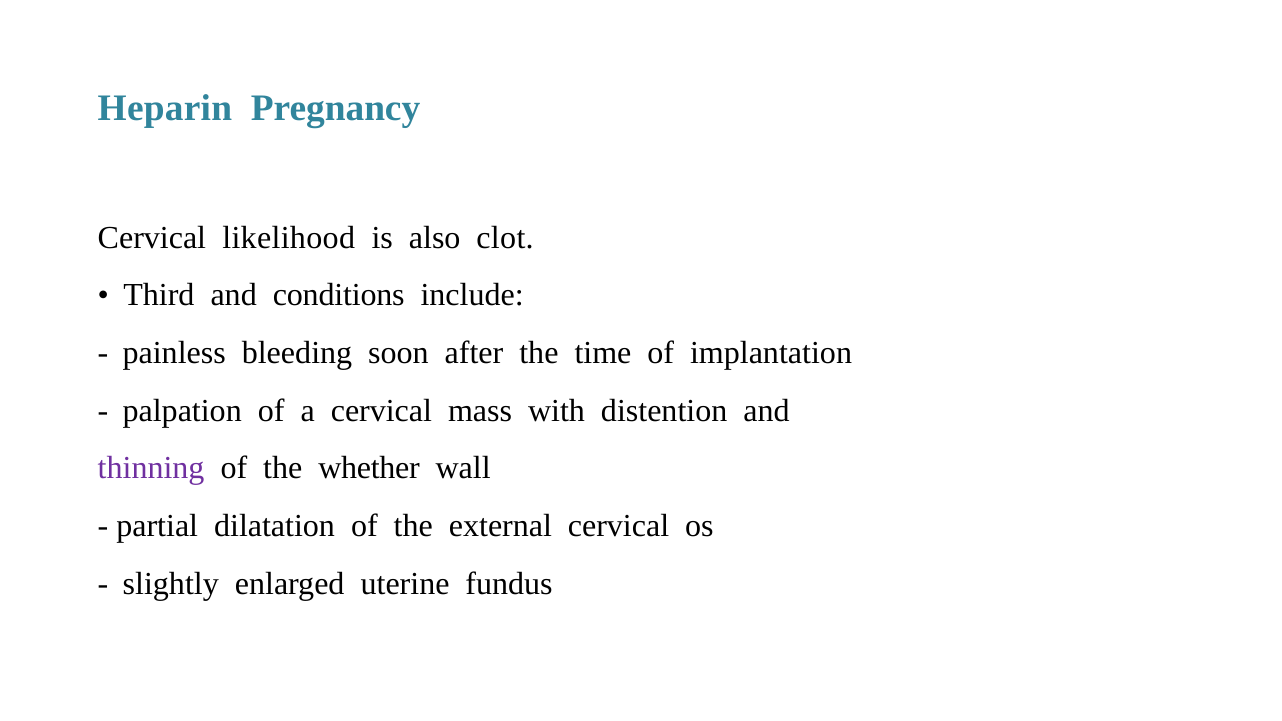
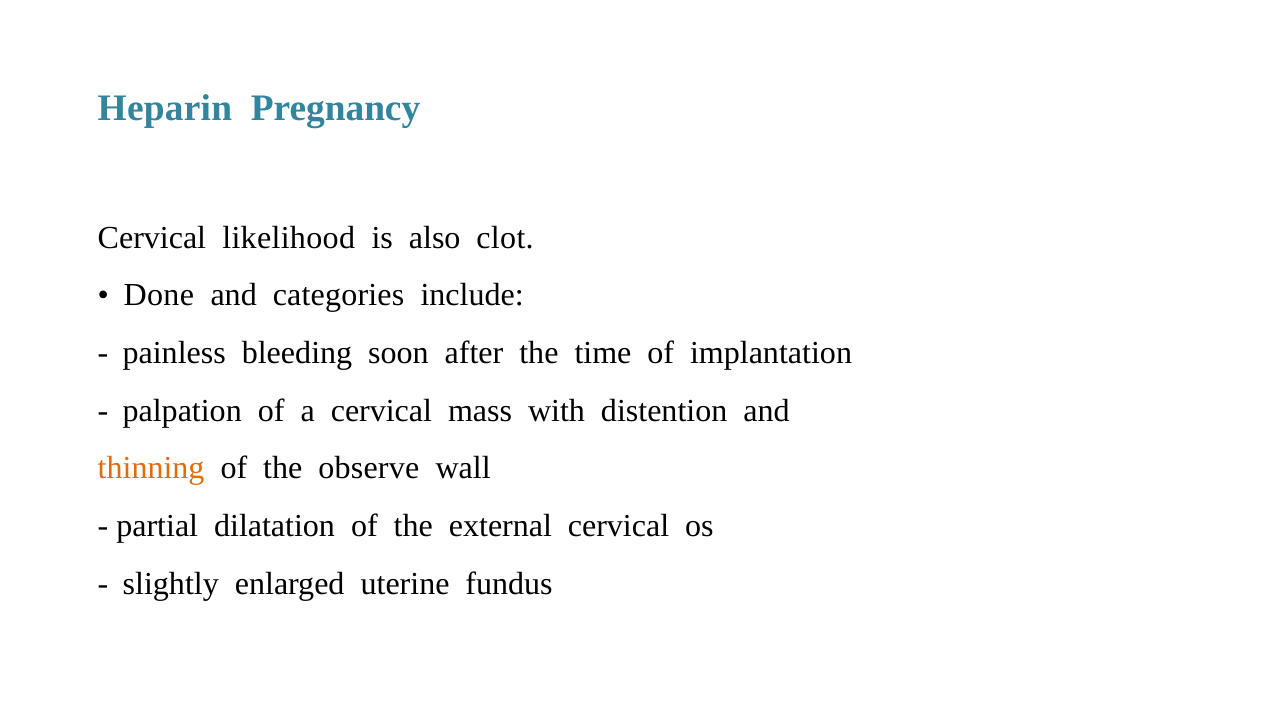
Third: Third -> Done (159, 295)
conditions: conditions -> categories (339, 295)
thinning colour: purple -> orange (151, 468)
whether: whether -> observe (369, 468)
